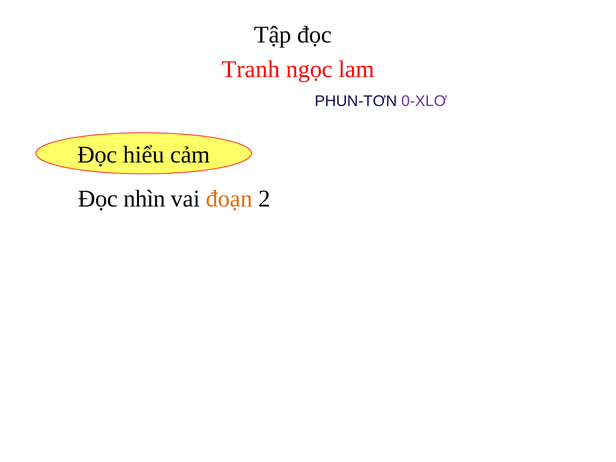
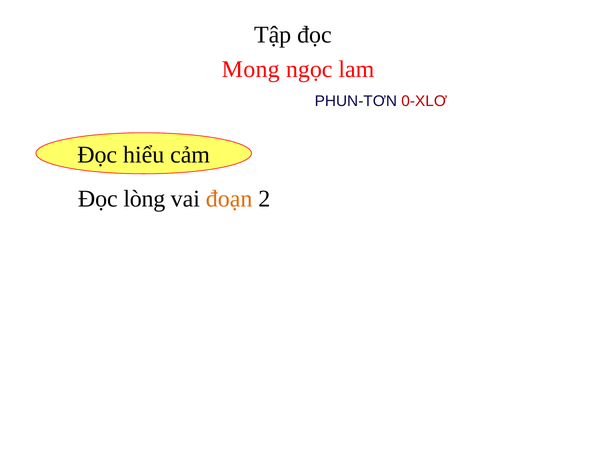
Tranh: Tranh -> Mong (251, 70)
0-XLƠ colour: purple -> red (424, 101)
nhìn: nhìn -> lòng (144, 199)
